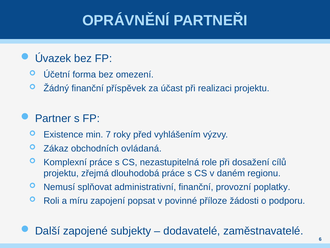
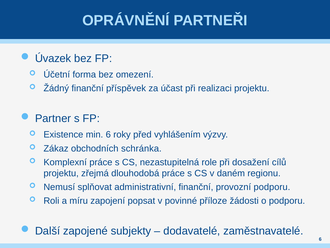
min 7: 7 -> 6 (108, 134)
ovládaná: ovládaná -> schránka (141, 148)
provozní poplatky: poplatky -> podporu (272, 187)
